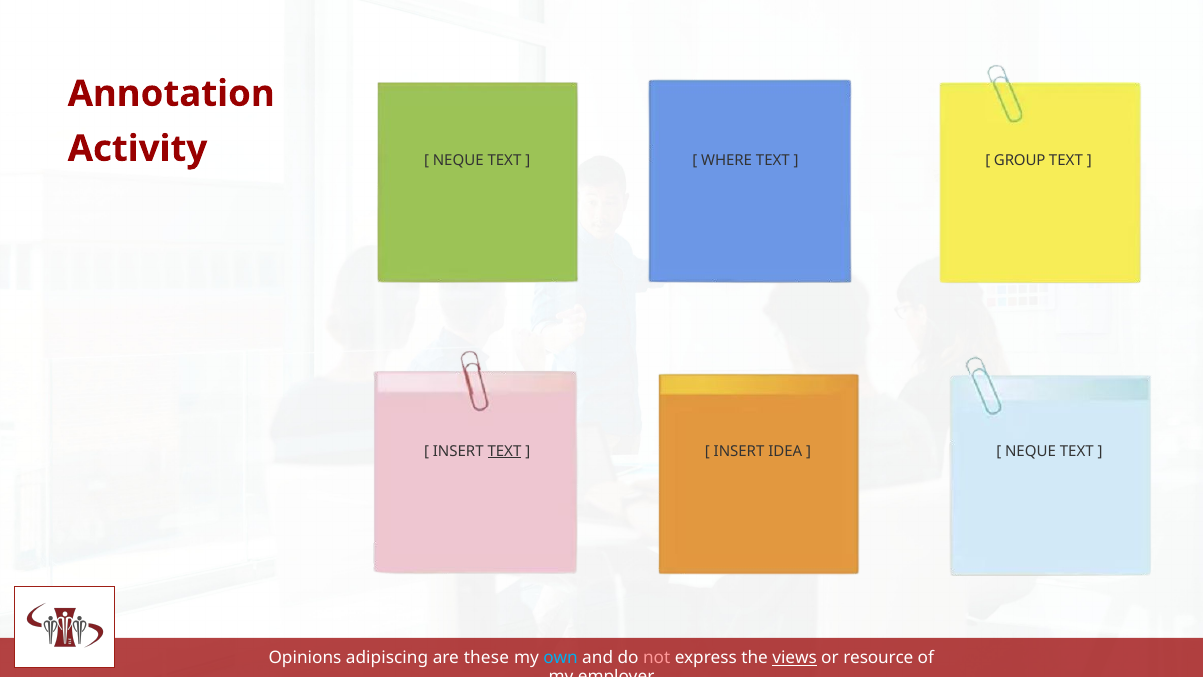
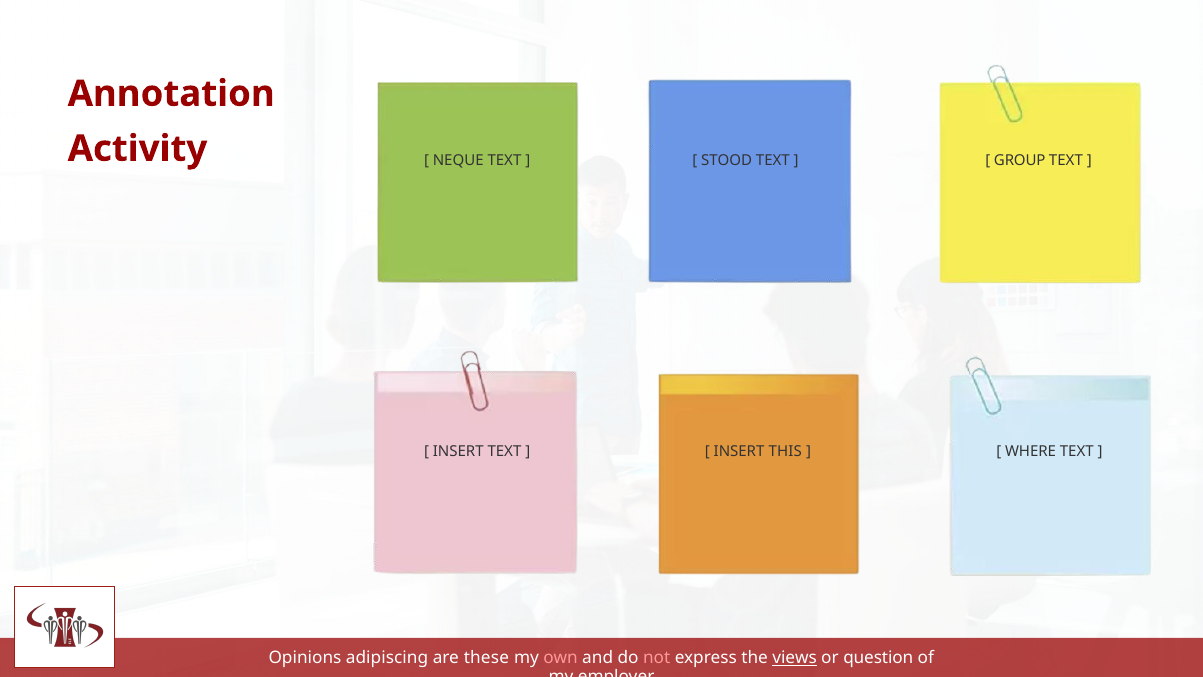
WHERE: WHERE -> STOOD (727, 160)
TEXT underline: present -> none (504, 451)
IDEA: IDEA -> THIS (785, 451)
NEQUE: NEQUE -> WHERE (1031, 451)
own colour: light blue -> pink (561, 658)
resource: resource -> question (878, 658)
